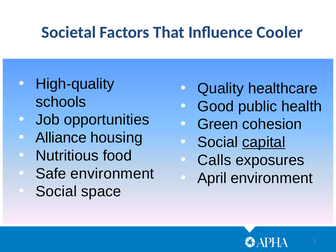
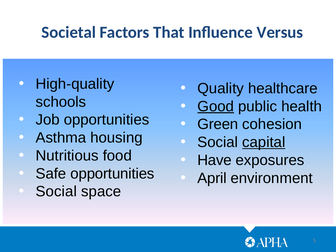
Cooler: Cooler -> Versus (280, 32)
Good underline: none -> present (216, 106)
Alliance: Alliance -> Asthma (61, 138)
Calls: Calls -> Have (214, 160)
Safe environment: environment -> opportunities (112, 174)
